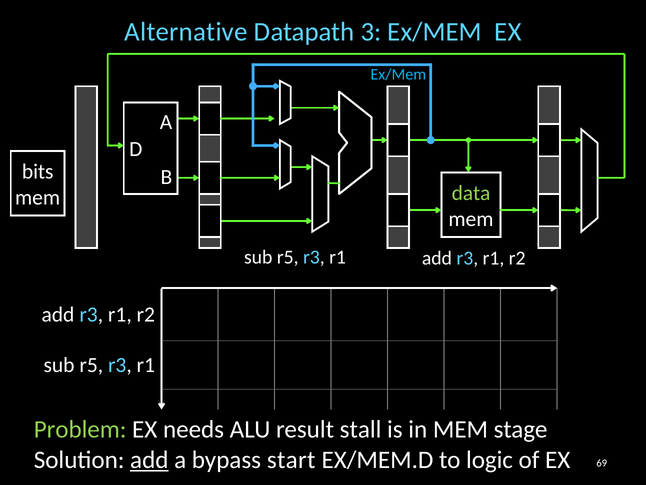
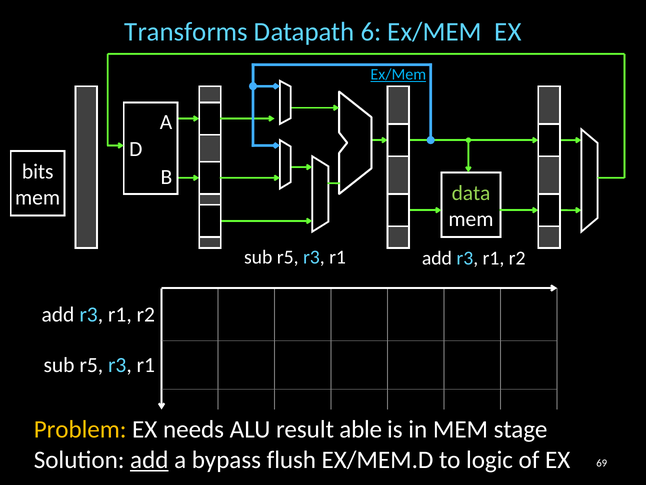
Alternative: Alternative -> Transforms (186, 32)
3: 3 -> 6 (371, 32)
Ex/Mem underline: none -> present (398, 74)
Problem colour: light green -> yellow (80, 429)
stall: stall -> able (361, 429)
start: start -> flush (291, 459)
